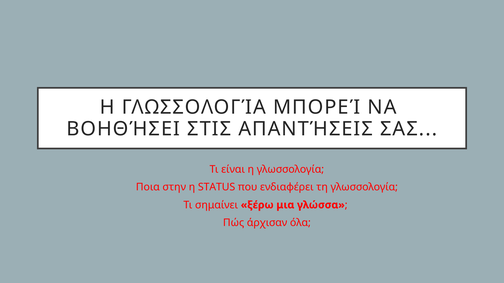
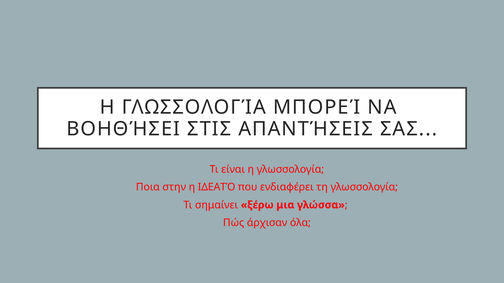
STATUS: STATUS -> ΙΔΕΑΤΌ (217, 187)
